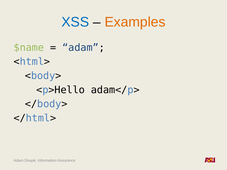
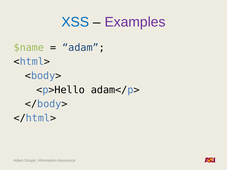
Examples colour: orange -> purple (135, 22)
